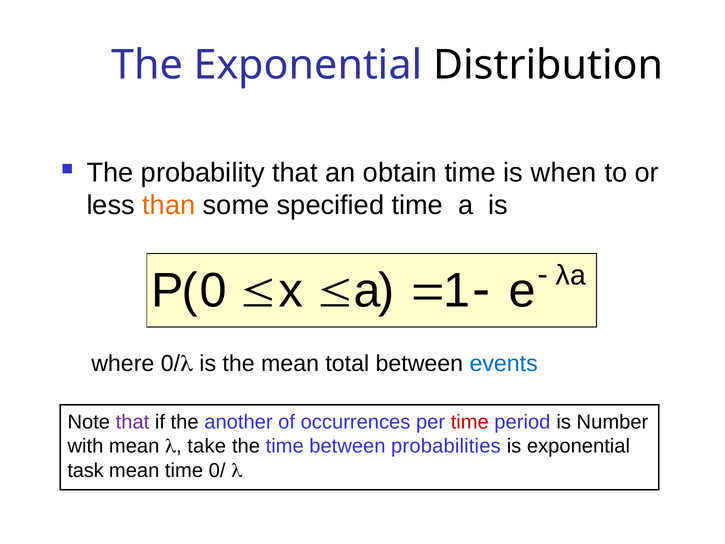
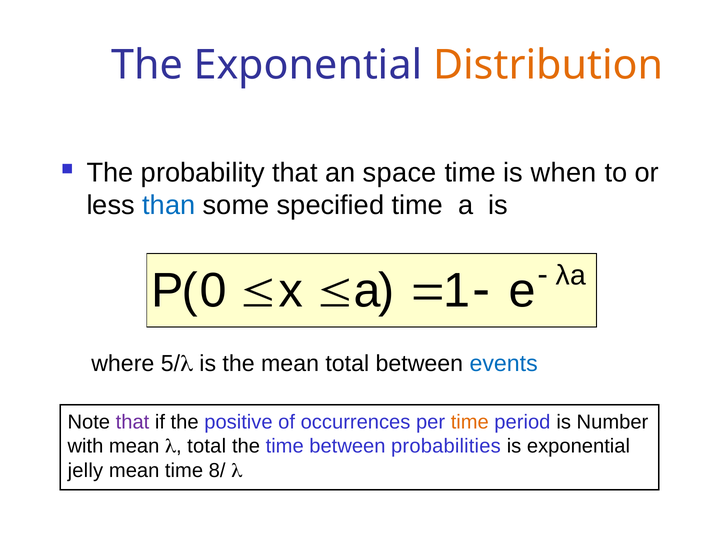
Distribution colour: black -> orange (548, 65)
obtain: obtain -> space (400, 173)
than colour: orange -> blue (169, 205)
where 0/: 0/ -> 5/ (170, 363)
another: another -> positive (238, 422)
time colour: red -> orange (470, 422)
take: take -> total (207, 446)
task: task -> jelly (85, 470)
time 0/: 0/ -> 8/ (217, 470)
